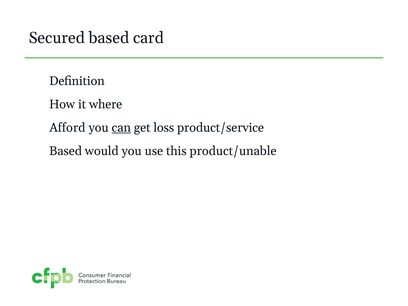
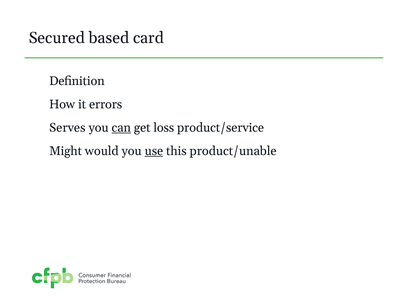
where: where -> errors (106, 104)
Afford: Afford -> Serves (67, 128)
Based: Based -> Might (66, 151)
use underline: none -> present (154, 151)
